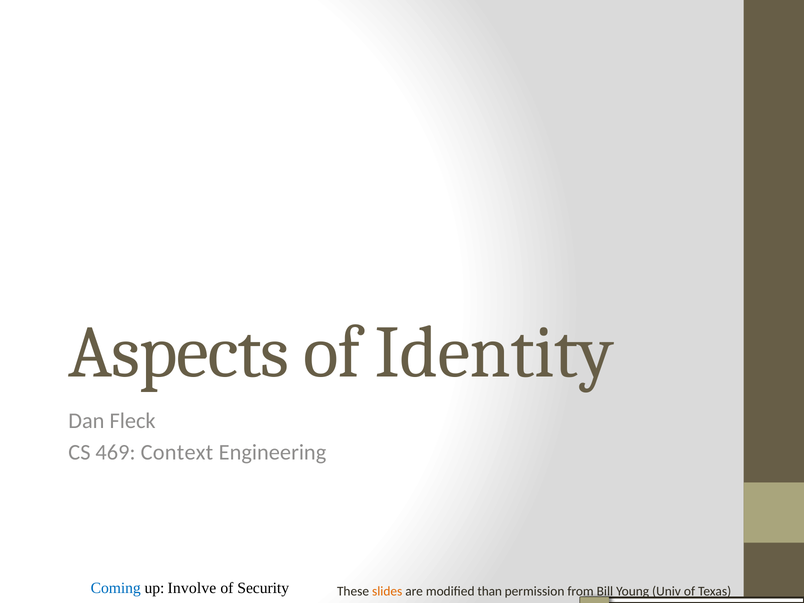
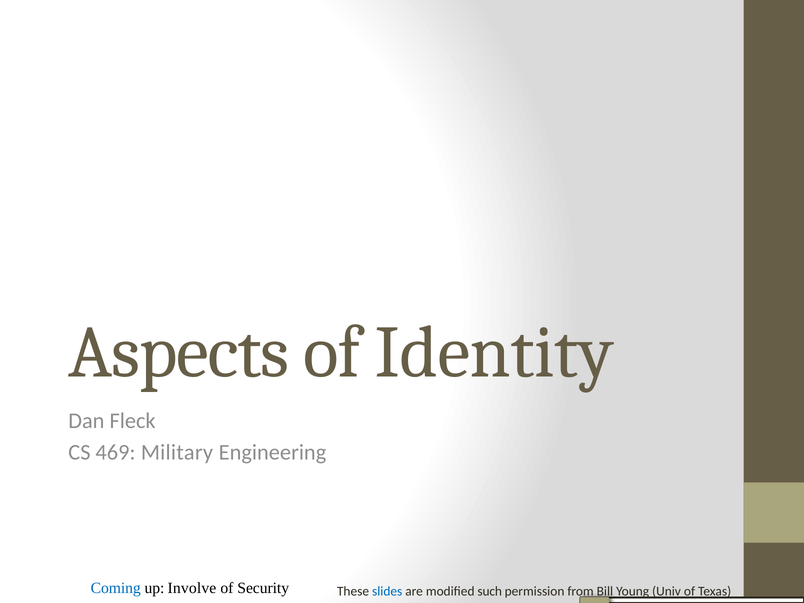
Context: Context -> Military (177, 452)
slides colour: orange -> blue (387, 592)
than: than -> such (490, 592)
